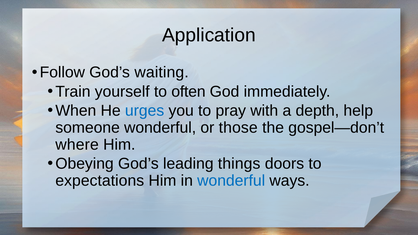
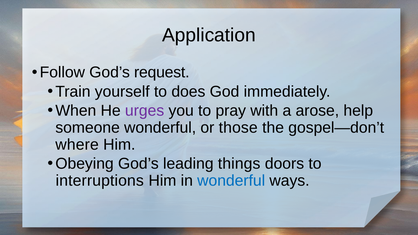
waiting: waiting -> request (162, 73)
often: often -> does (188, 92)
urges colour: blue -> purple (145, 111)
depth: depth -> arose (317, 111)
expectations: expectations -> interruptions (100, 181)
